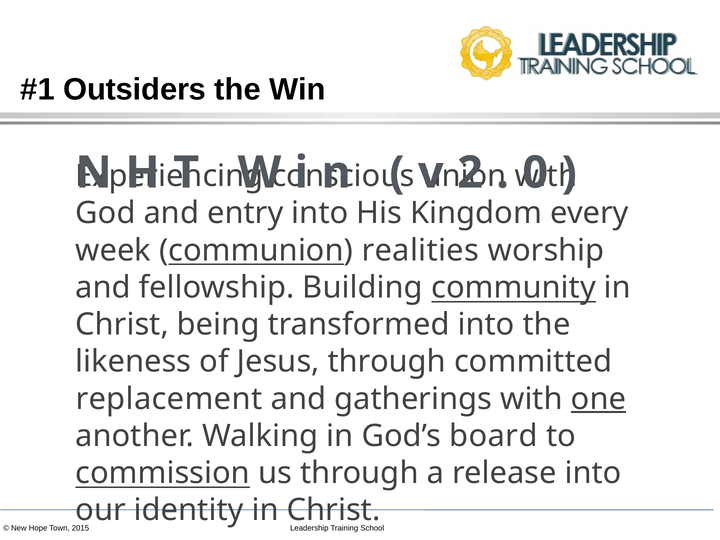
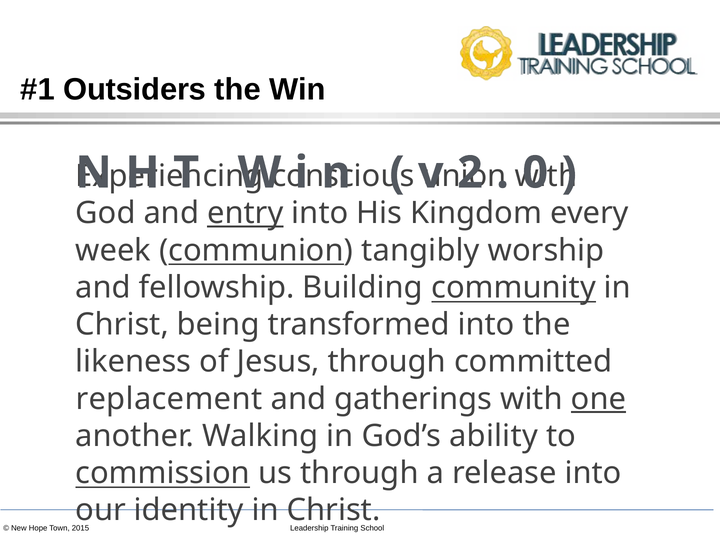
entry underline: none -> present (245, 213)
realities: realities -> tangibly (420, 250)
board: board -> ability (494, 436)
